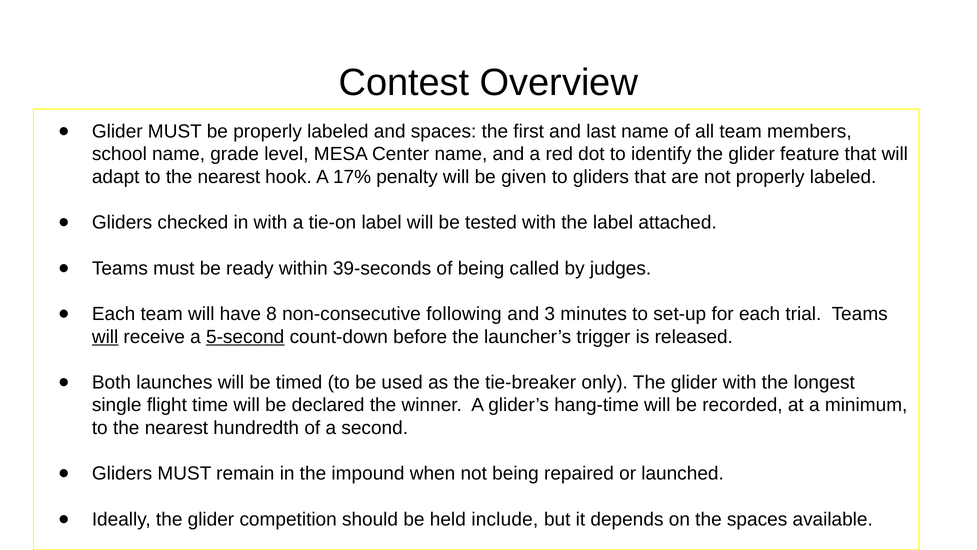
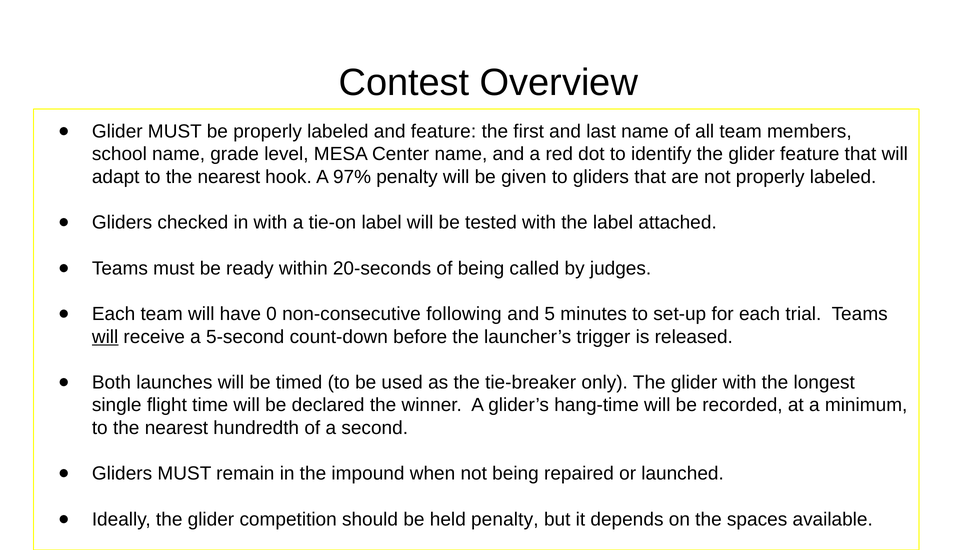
and spaces: spaces -> feature (443, 131)
17%: 17% -> 97% (352, 177)
39-seconds: 39-seconds -> 20-seconds (382, 268)
8: 8 -> 0 (272, 314)
3: 3 -> 5 (550, 314)
5-second underline: present -> none (245, 336)
held include: include -> penalty (505, 519)
